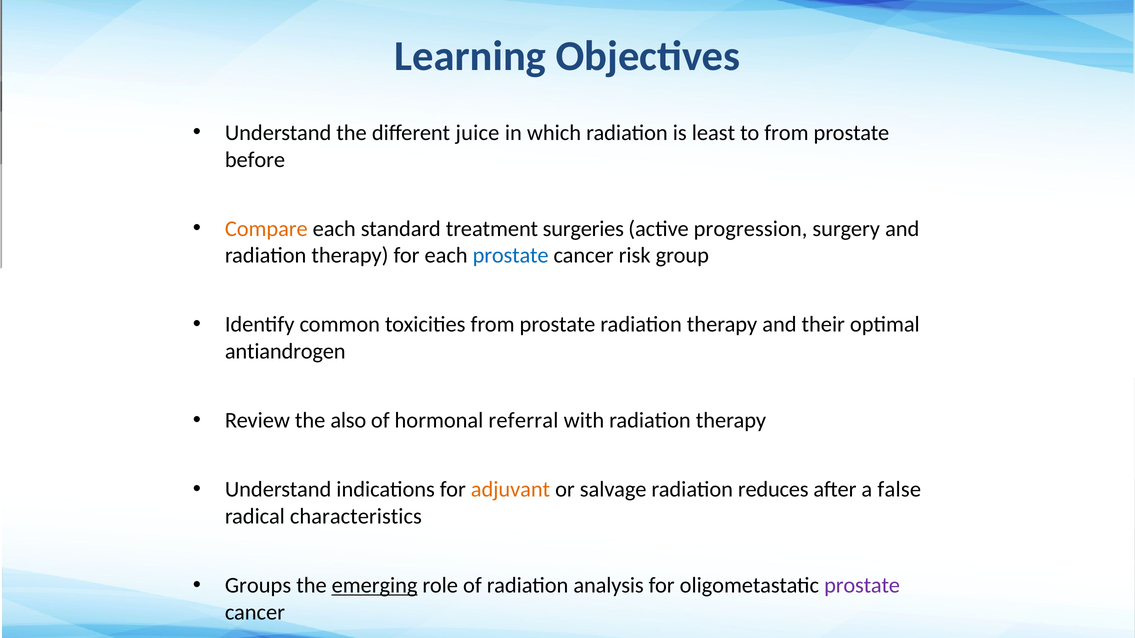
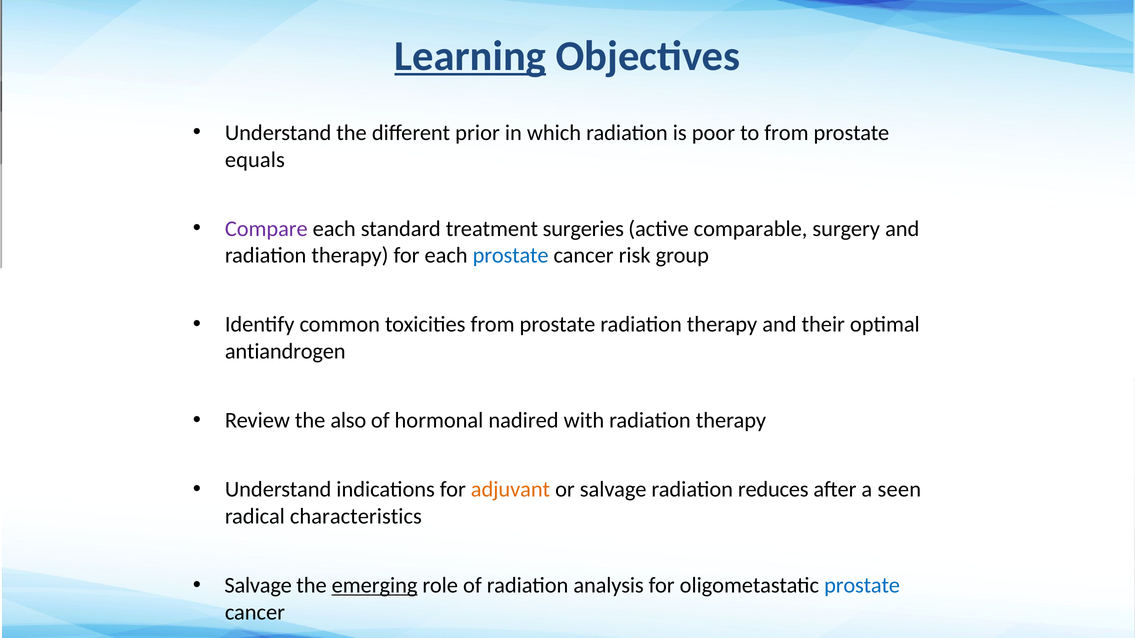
Learning underline: none -> present (470, 56)
juice: juice -> prior (478, 133)
least: least -> poor (713, 133)
before: before -> equals (255, 160)
Compare colour: orange -> purple (266, 229)
progression: progression -> comparable (751, 229)
referral: referral -> nadired (524, 421)
false: false -> seen (899, 490)
Groups: Groups -> Salvage (258, 586)
prostate colour: purple -> blue (862, 586)
